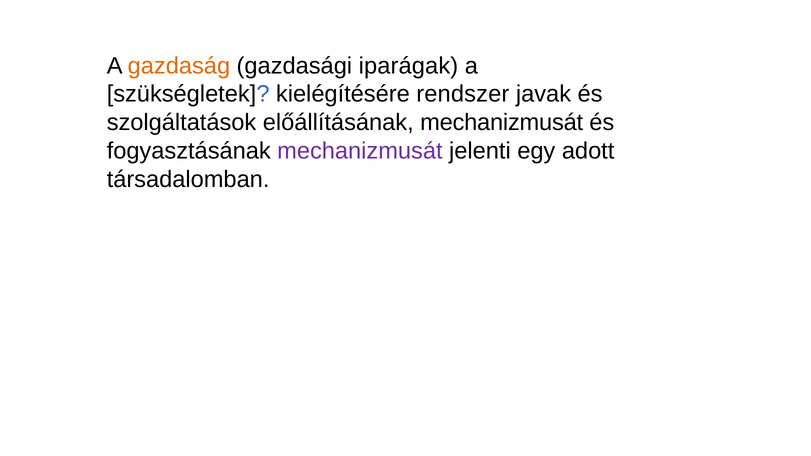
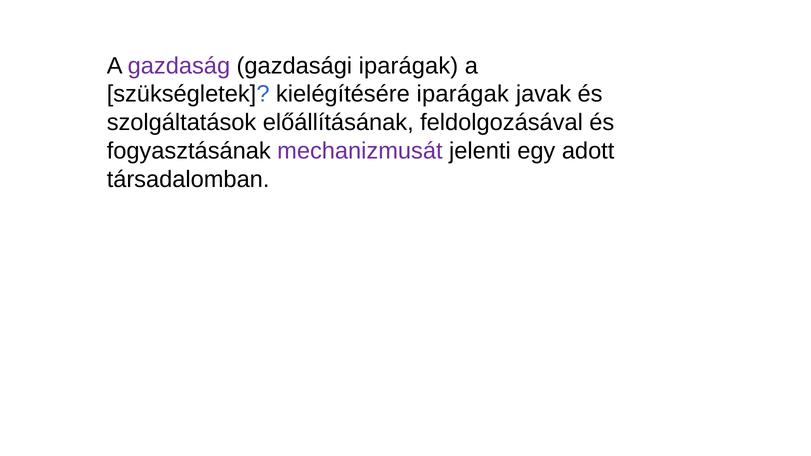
gazdaság colour: orange -> purple (179, 66)
kielégítésére rendszer: rendszer -> iparágak (463, 94)
előállításának mechanizmusát: mechanizmusát -> feldolgozásával (502, 123)
